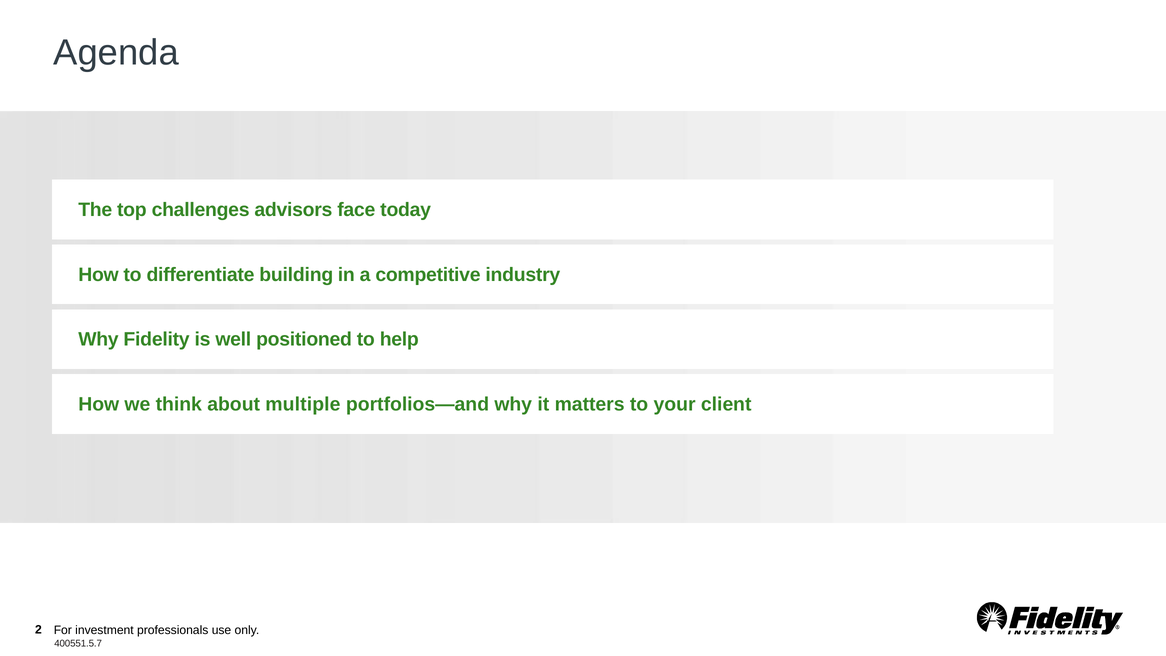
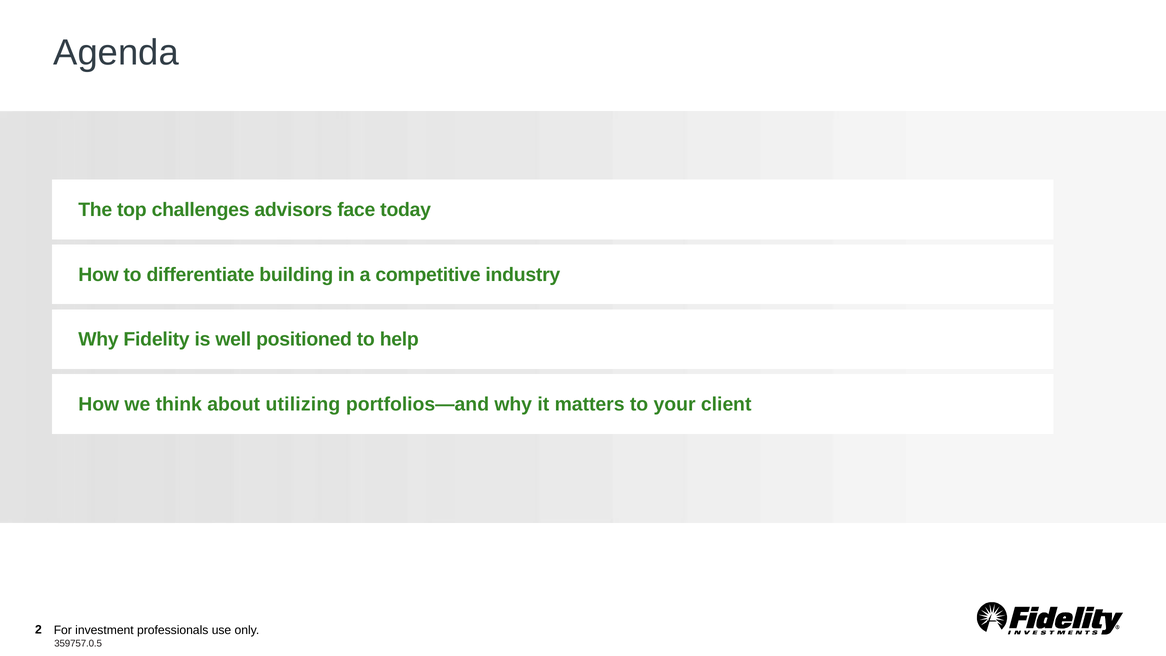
multiple: multiple -> utilizing (303, 404)
400551.5.7: 400551.5.7 -> 359757.0.5 (78, 643)
